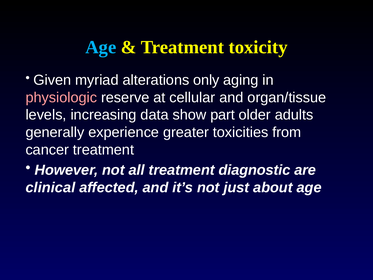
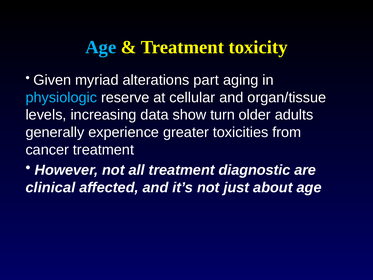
only: only -> part (206, 80)
physiologic colour: pink -> light blue (61, 97)
part: part -> turn (223, 115)
